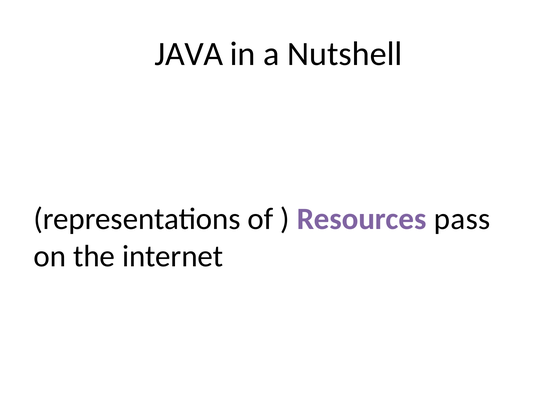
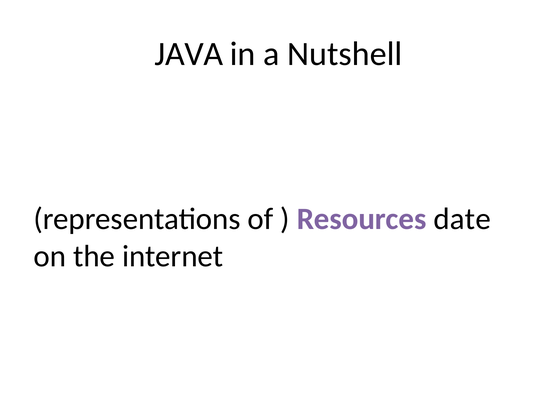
pass: pass -> date (462, 219)
